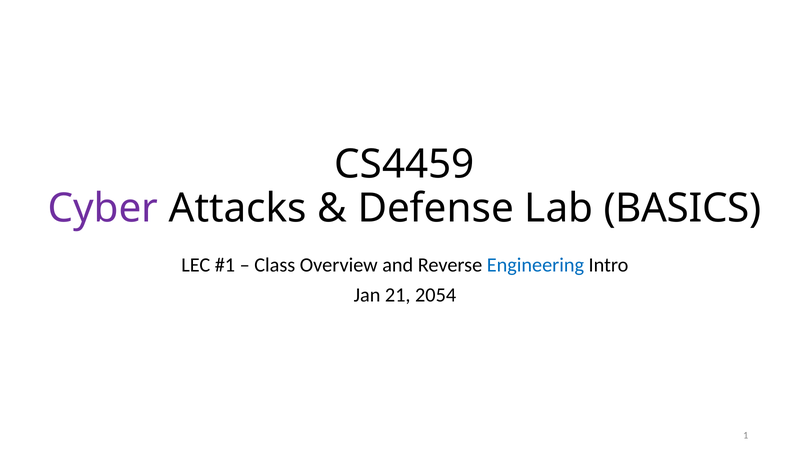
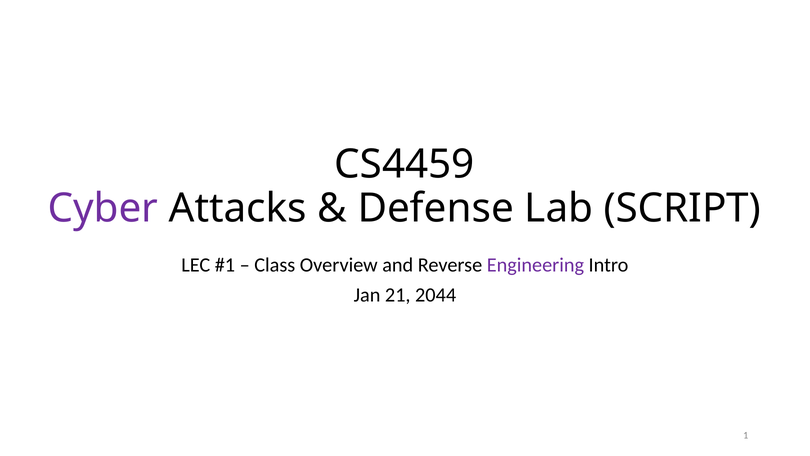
BASICS: BASICS -> SCRIPT (682, 208)
Engineering colour: blue -> purple (535, 265)
2054: 2054 -> 2044 (436, 295)
